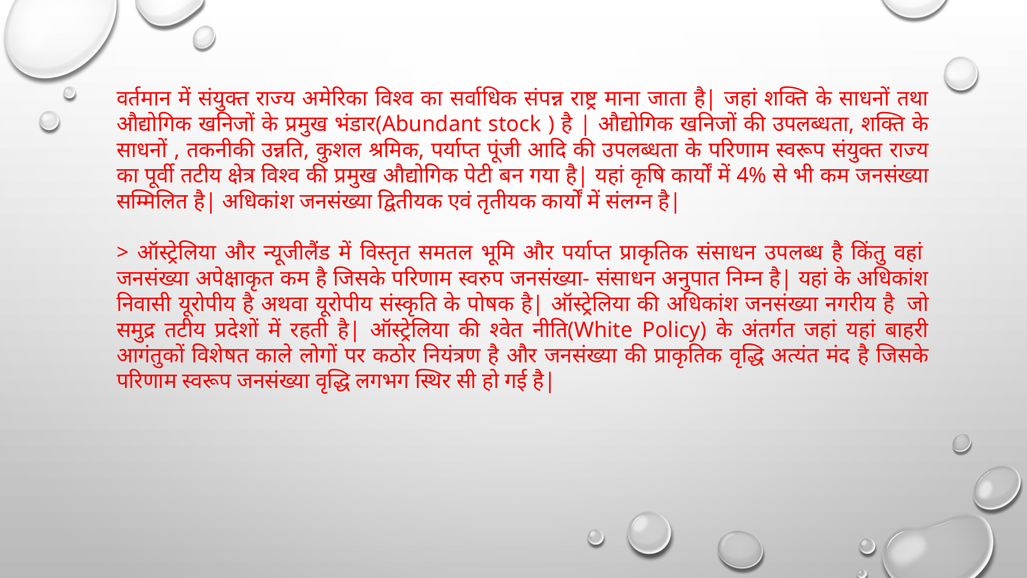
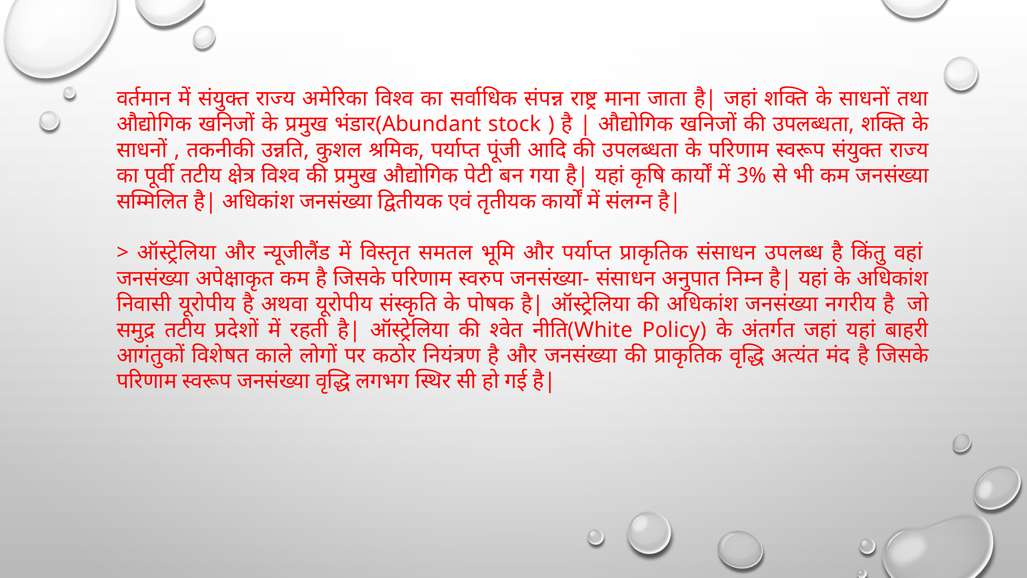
4%: 4% -> 3% (752, 176)
